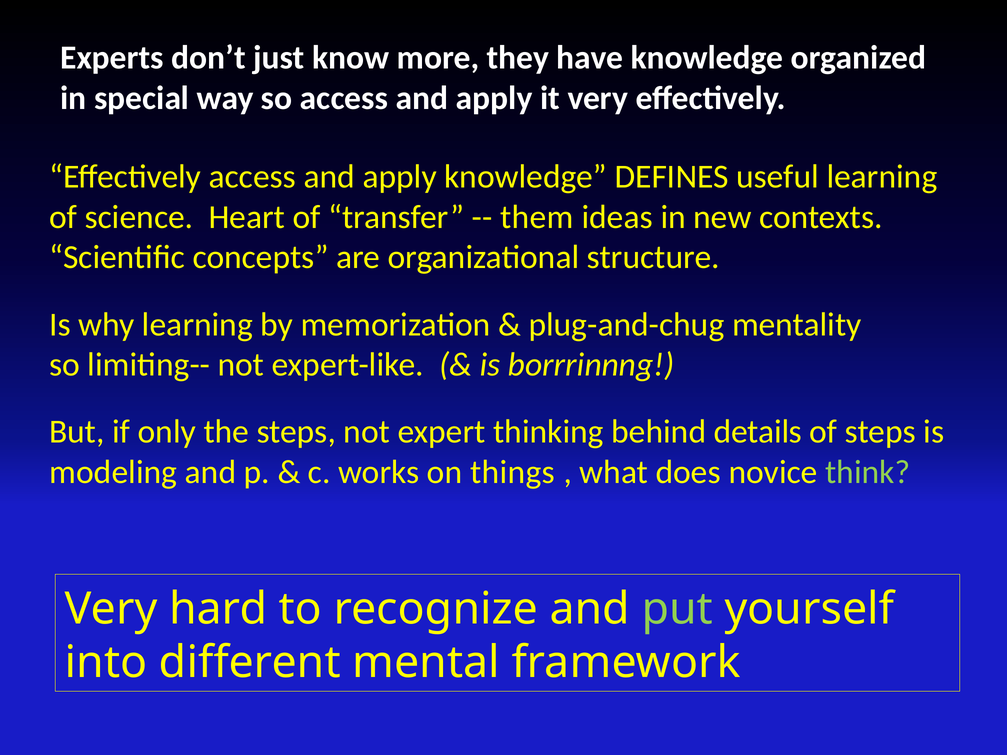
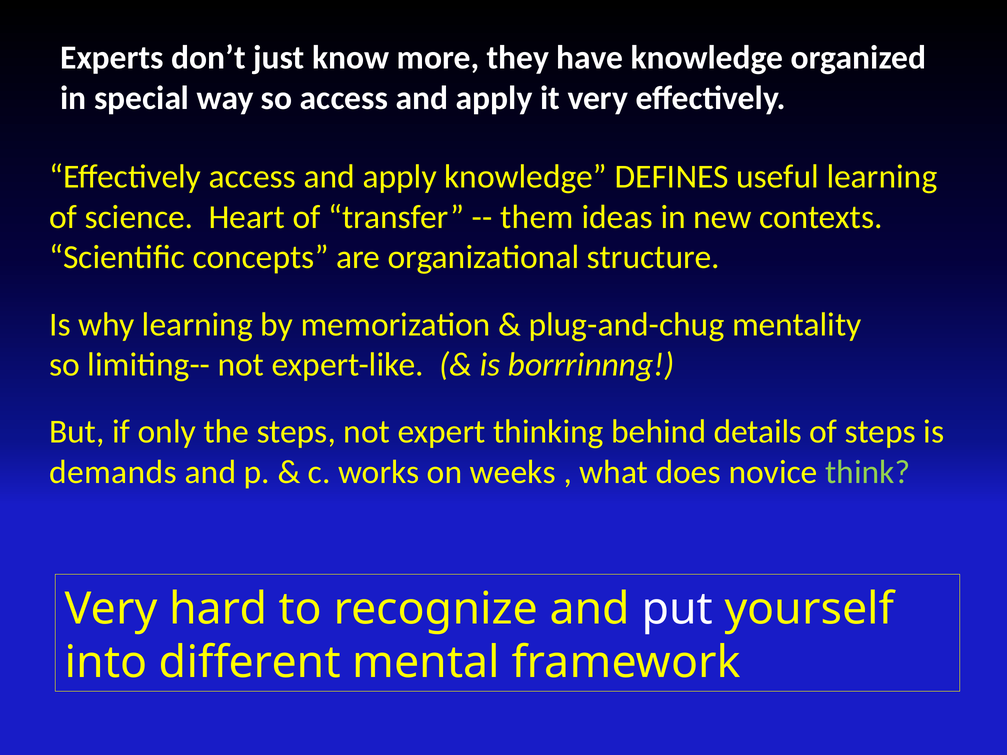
modeling: modeling -> demands (113, 472)
things: things -> weeks (513, 472)
put colour: light green -> white (677, 609)
